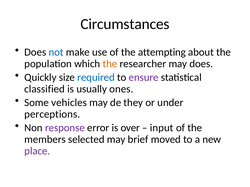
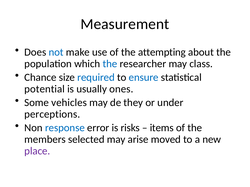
Circumstances: Circumstances -> Measurement (125, 24)
the colour: orange -> blue (110, 64)
may does: does -> class (201, 64)
Quickly: Quickly -> Chance (40, 77)
ensure colour: purple -> blue (144, 77)
classified: classified -> potential (45, 89)
response colour: purple -> blue (65, 128)
over: over -> risks (130, 128)
input: input -> items (162, 128)
brief: brief -> arise (138, 140)
